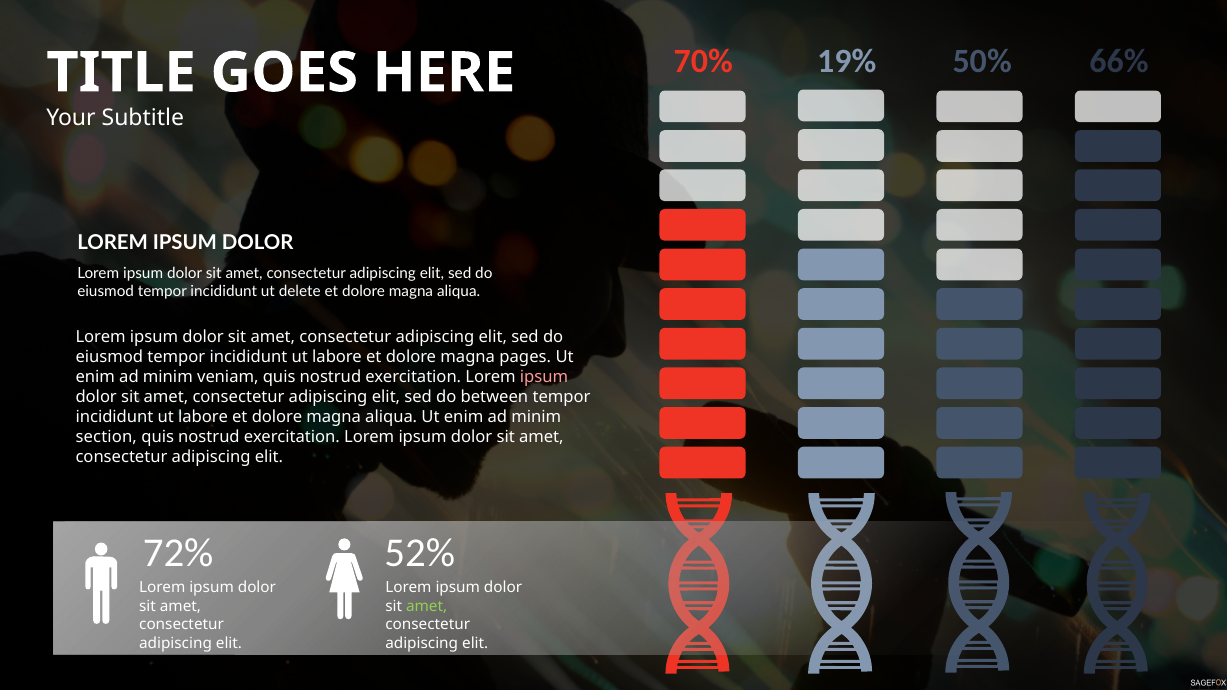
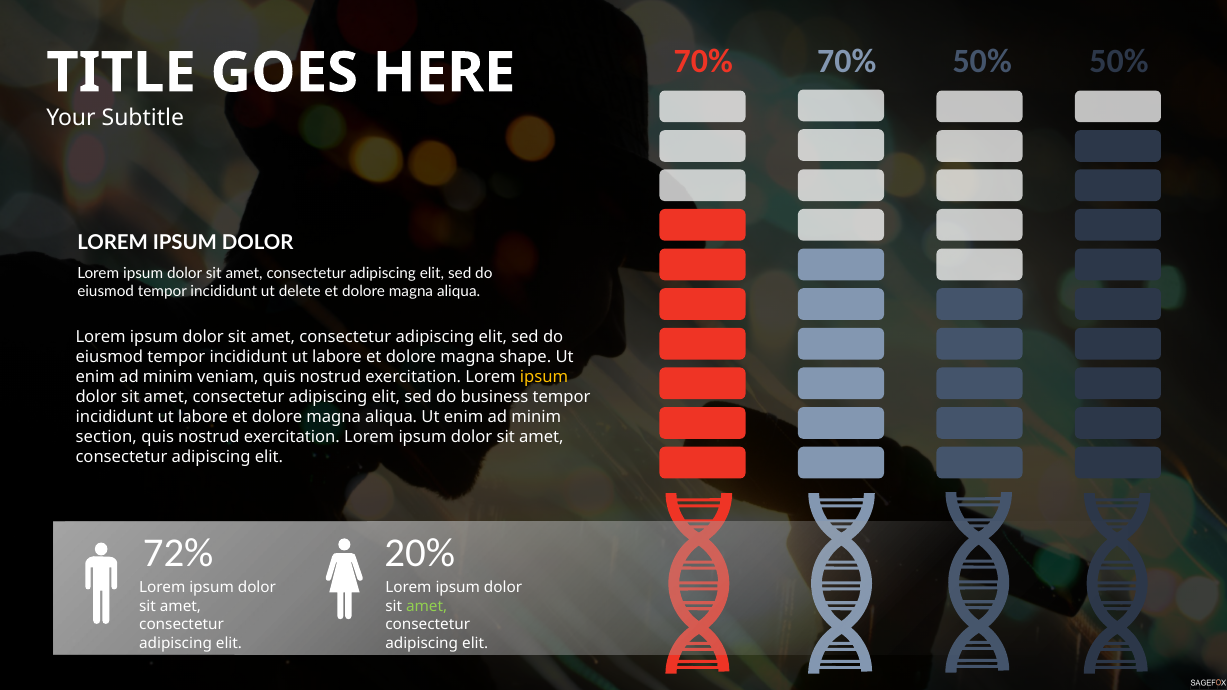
70% 19%: 19% -> 70% (847, 62)
50% 66%: 66% -> 50% (1119, 62)
pages: pages -> shape (525, 357)
ipsum colour: pink -> yellow (544, 377)
between: between -> business (494, 397)
52%: 52% -> 20% (420, 553)
